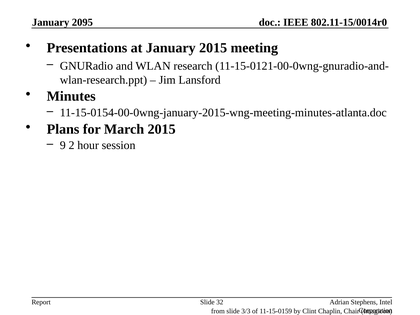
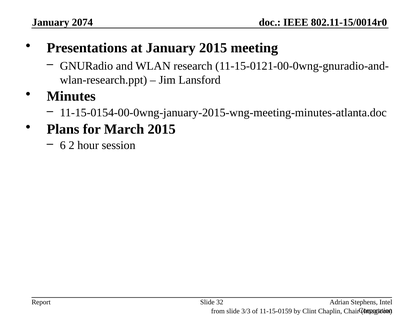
2095: 2095 -> 2074 (82, 22)
9: 9 -> 6 (63, 145)
